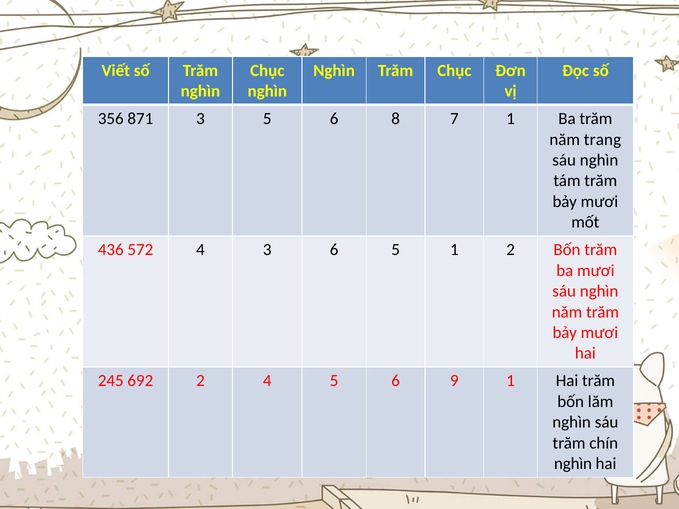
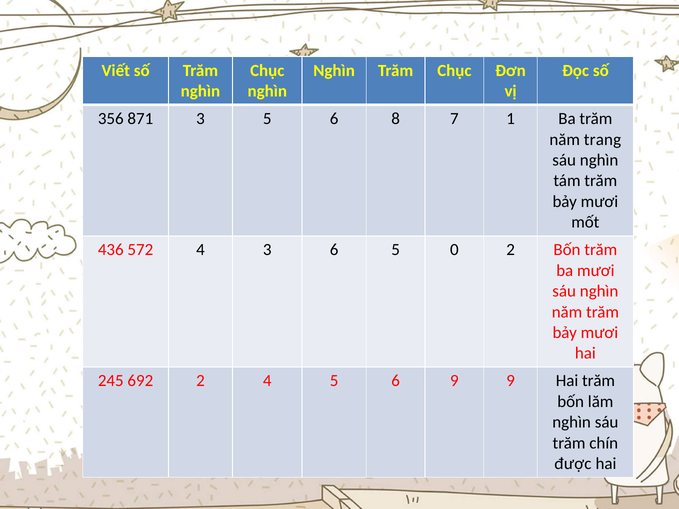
5 1: 1 -> 0 (454, 250)
9 1: 1 -> 9 (511, 381)
nghìn: nghìn -> được (573, 464)
